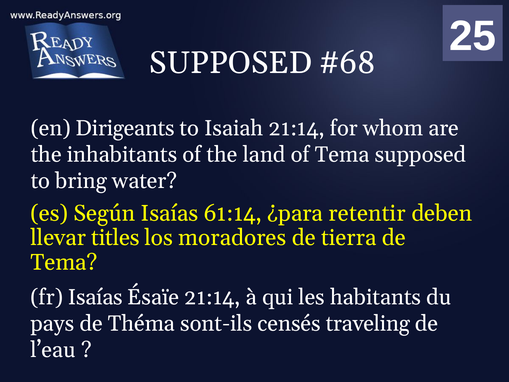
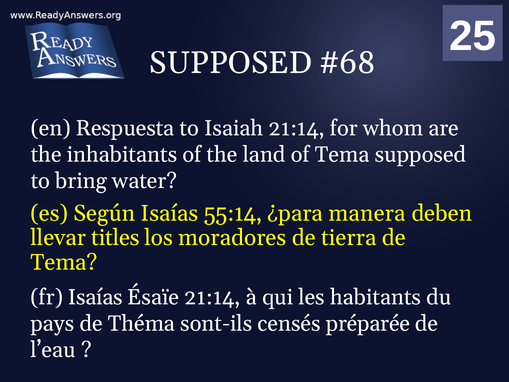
Dirigeants: Dirigeants -> Respuesta (125, 128)
61:14: 61:14 -> 55:14 (233, 213)
retentir: retentir -> manera (367, 213)
traveling: traveling -> préparée (368, 323)
